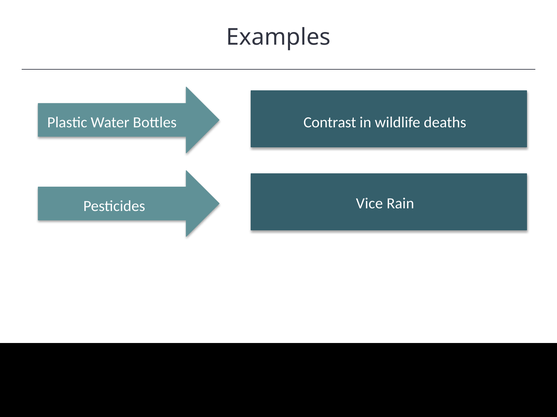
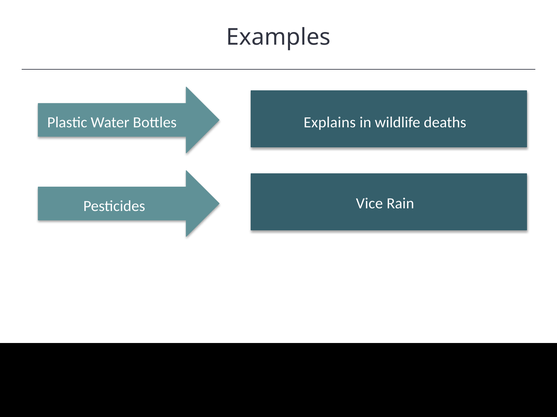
Contrast: Contrast -> Explains (330, 123)
